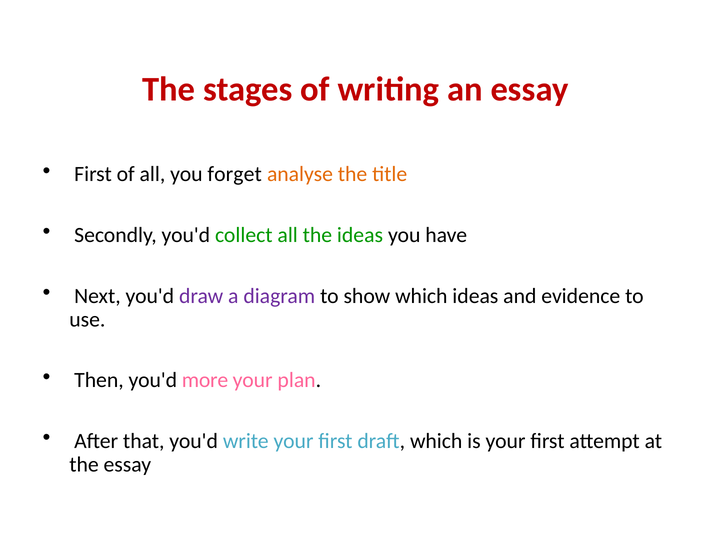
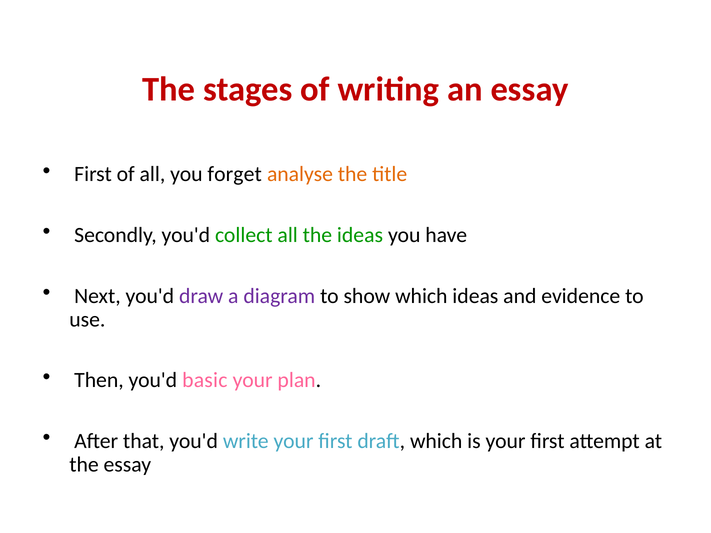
more: more -> basic (205, 380)
